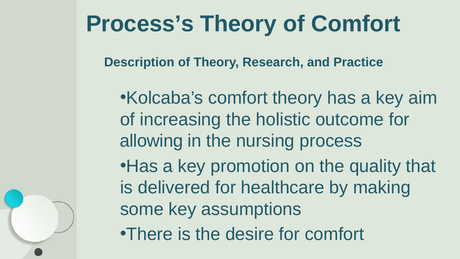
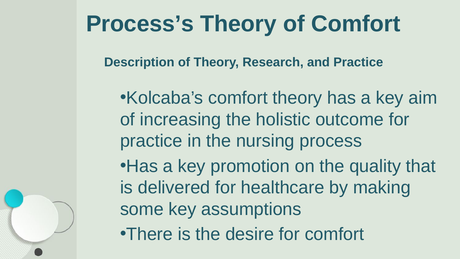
allowing: allowing -> practice (151, 141)
